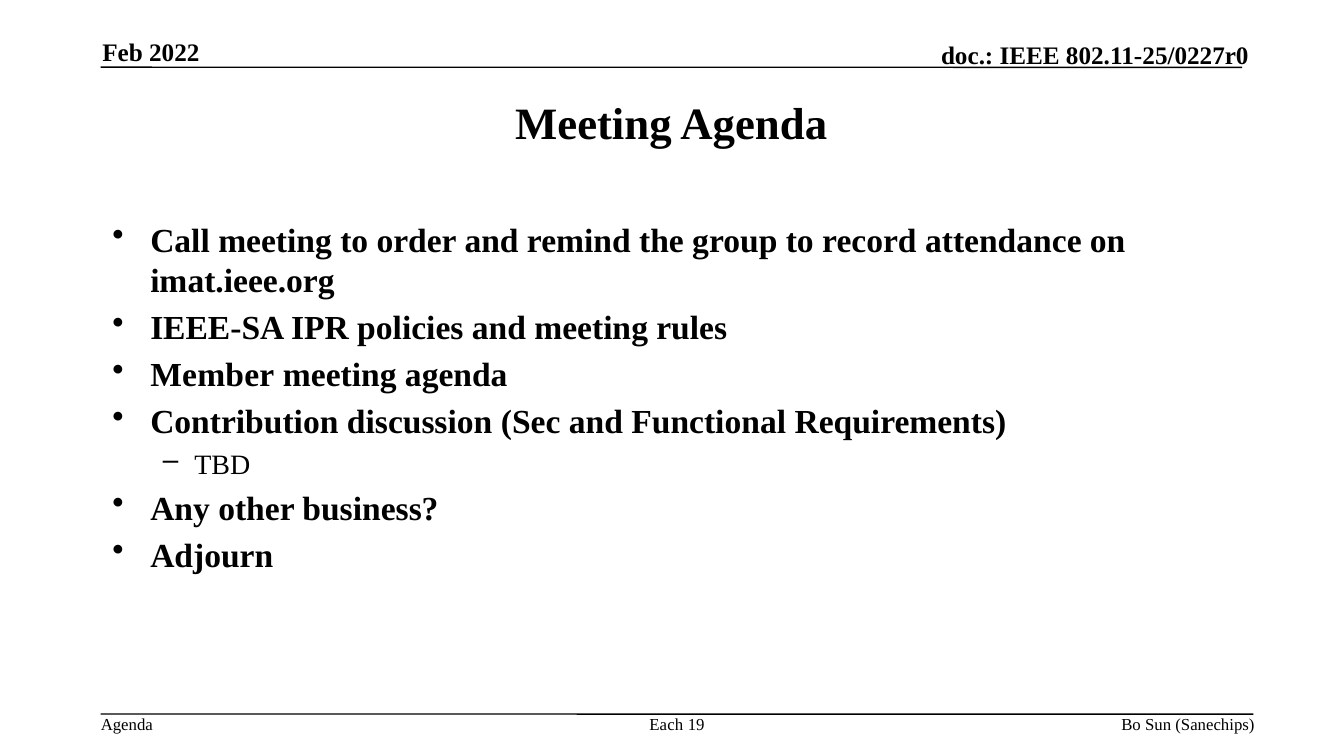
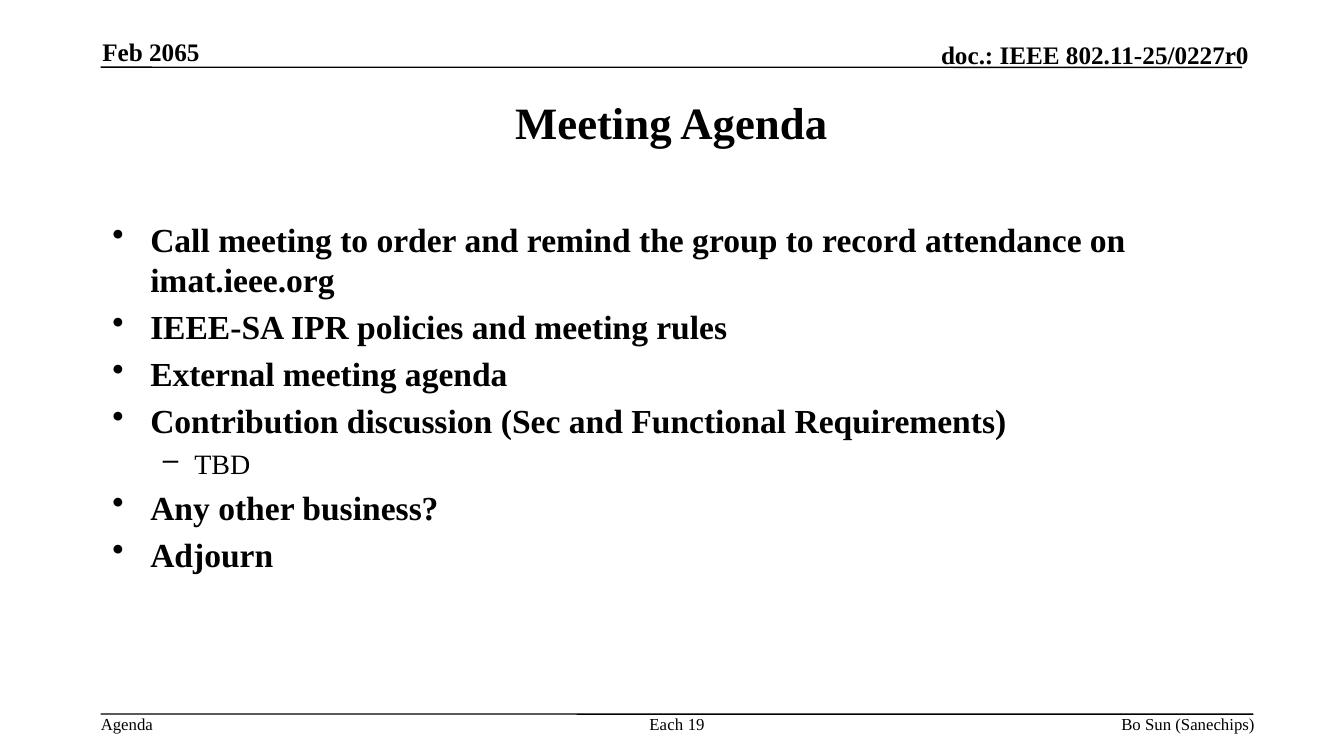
2022: 2022 -> 2065 (174, 53)
Member: Member -> External (212, 375)
